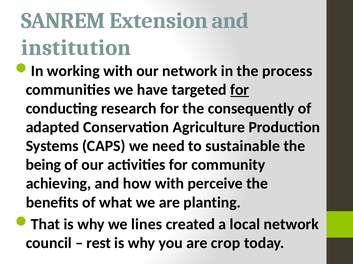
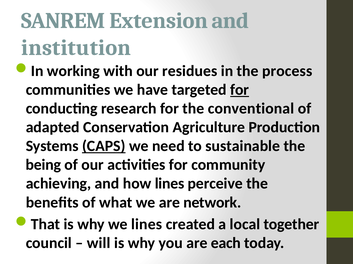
our network: network -> residues (190, 71)
consequently: consequently -> conventional (251, 109)
CAPS underline: none -> present (104, 146)
how with: with -> lines (170, 184)
planting: planting -> network (212, 203)
local network: network -> together (291, 225)
rest: rest -> will (99, 244)
crop: crop -> each (226, 244)
